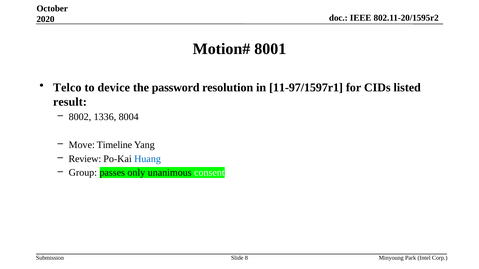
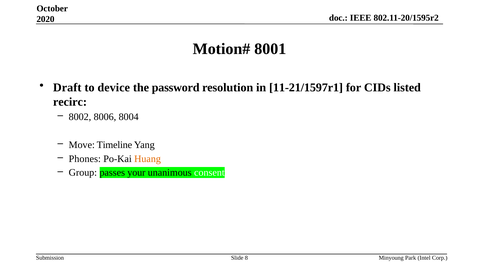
Telco: Telco -> Draft (67, 88)
11-97/1597r1: 11-97/1597r1 -> 11-21/1597r1 (306, 88)
result: result -> recirc (70, 102)
1336: 1336 -> 8006 (105, 117)
Review: Review -> Phones (85, 159)
Huang colour: blue -> orange (148, 159)
only: only -> your (136, 173)
